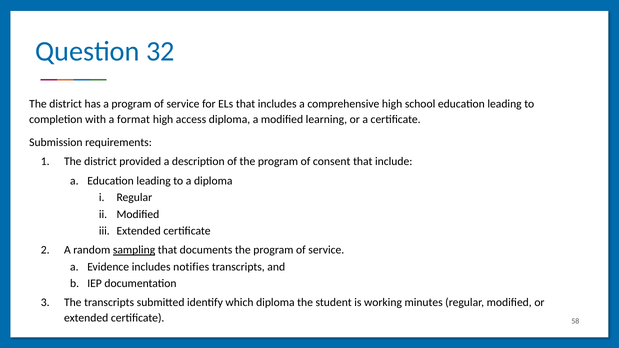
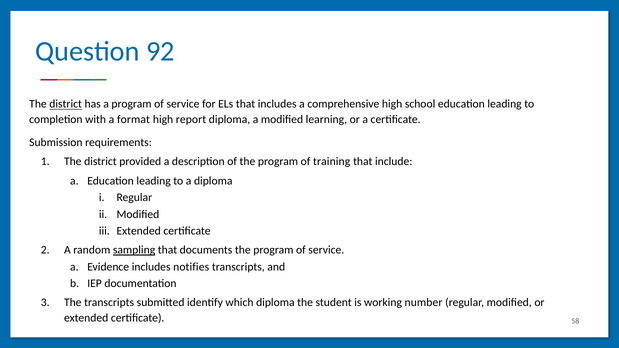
32: 32 -> 92 (160, 51)
district underline: none -> present (66, 104)
access: access -> report (191, 119)
consent: consent -> training (332, 162)
minutes: minutes -> number (424, 303)
